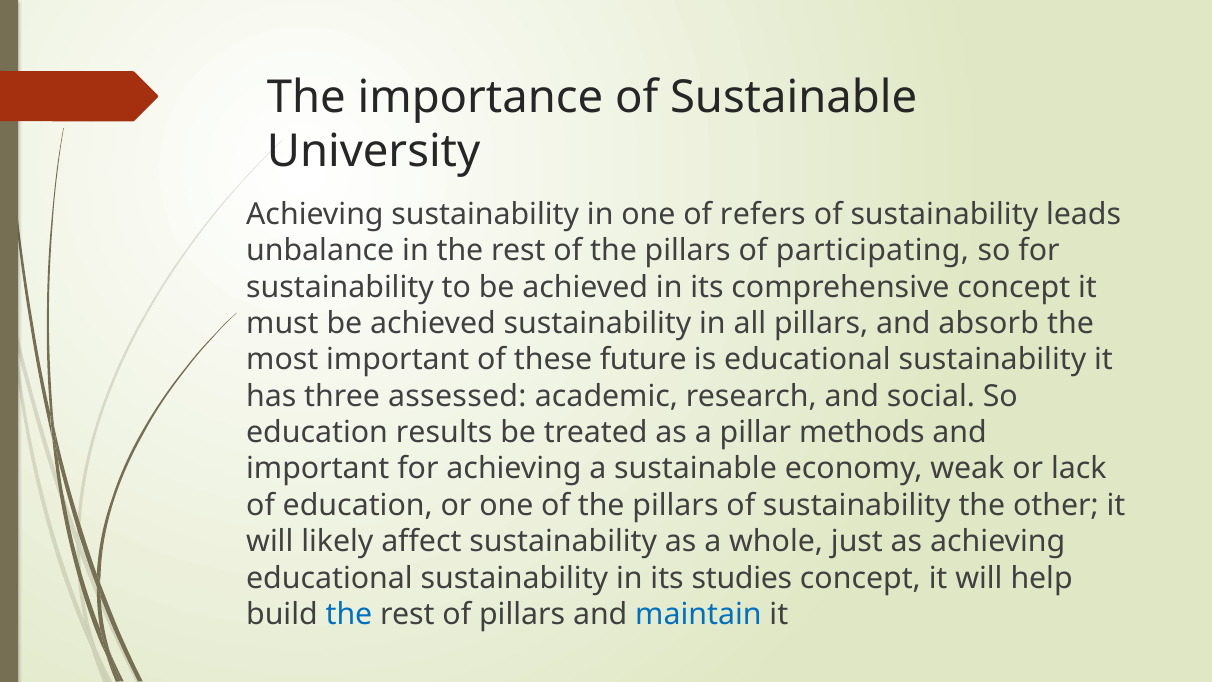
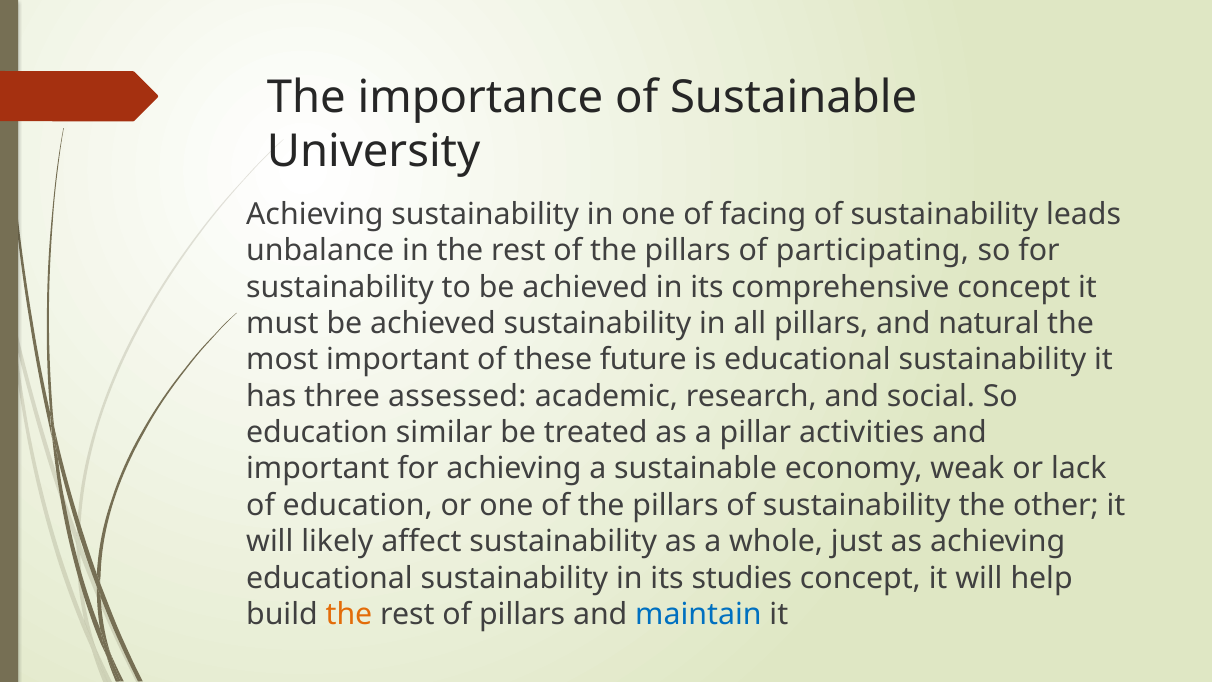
refers: refers -> facing (763, 214)
absorb: absorb -> natural (989, 323)
results: results -> similar (444, 432)
methods: methods -> activities (862, 432)
the colour: blue -> orange (349, 614)
